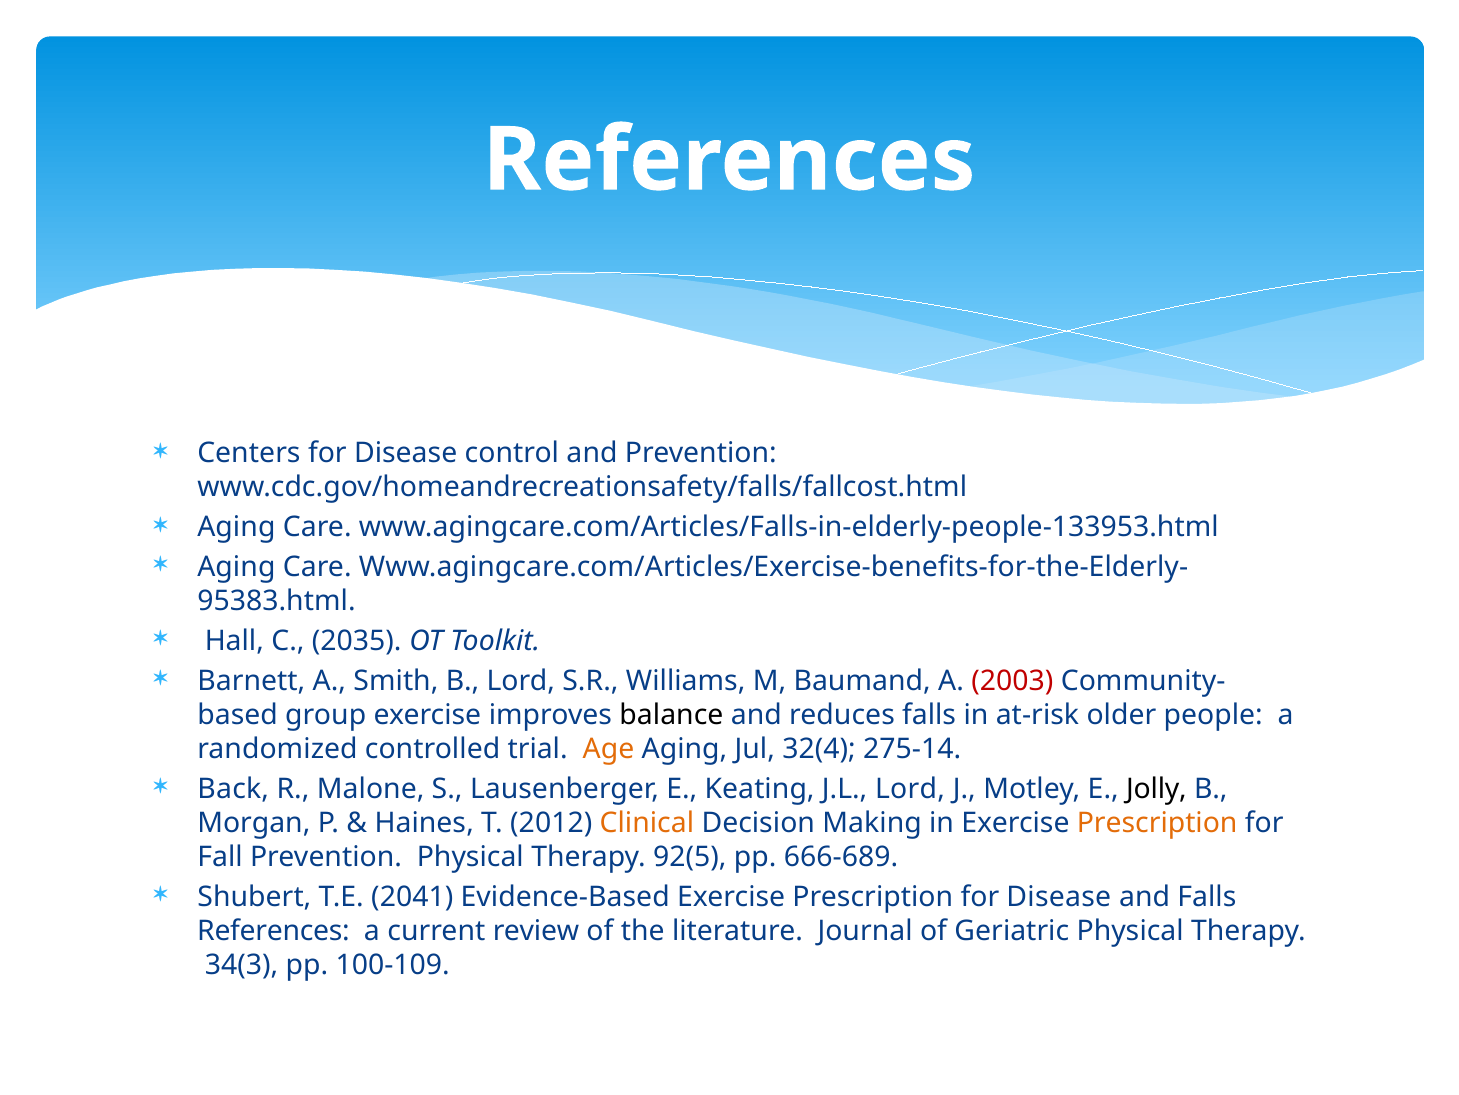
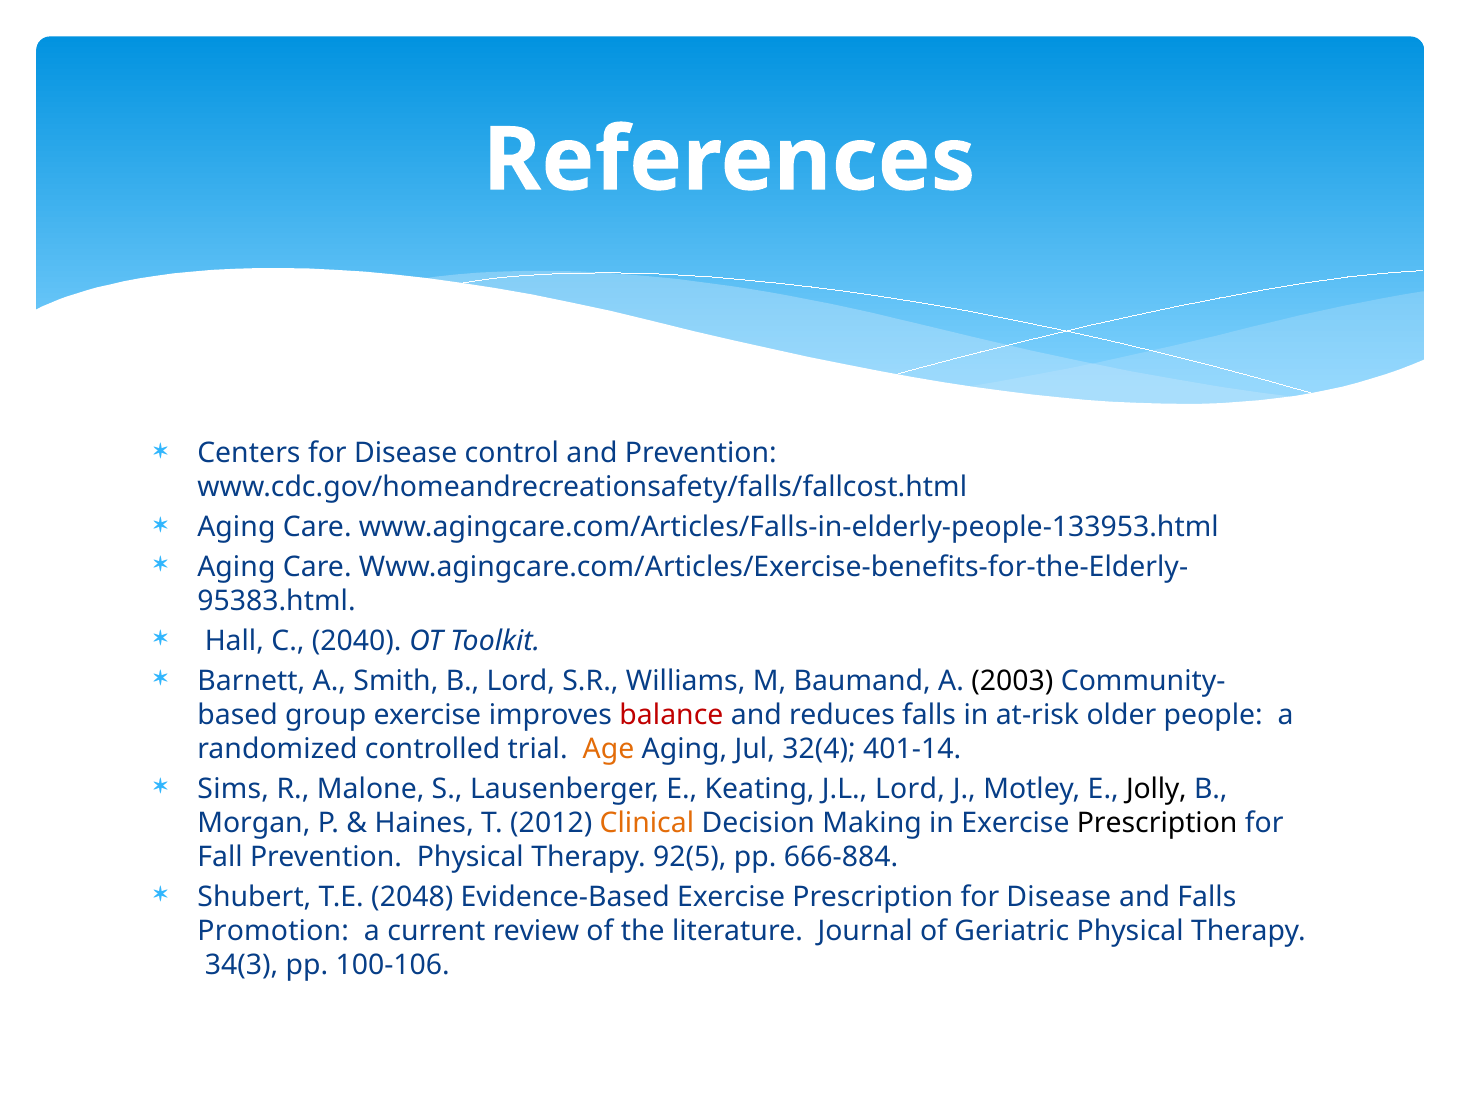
2035: 2035 -> 2040 (357, 641)
2003 colour: red -> black (1012, 680)
balance colour: black -> red (671, 714)
275-14: 275-14 -> 401-14 (912, 748)
Back: Back -> Sims (233, 788)
Prescription colour: orange -> black (1157, 822)
666-689: 666-689 -> 666-884 (841, 856)
2041: 2041 -> 2048 (412, 896)
References: References -> Promotion (273, 930)
100-109: 100-109 -> 100-106 (393, 964)
